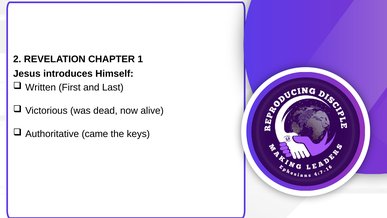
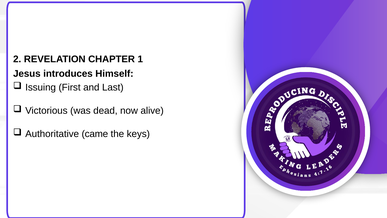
Written: Written -> Issuing (41, 87)
